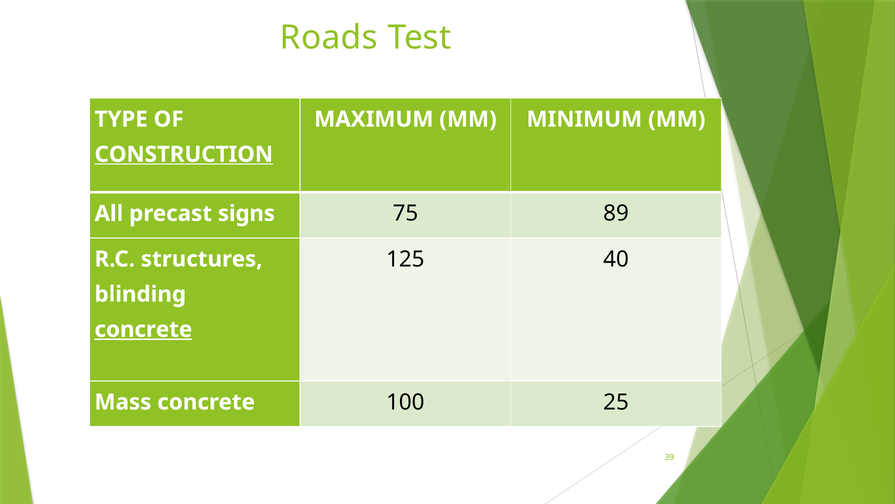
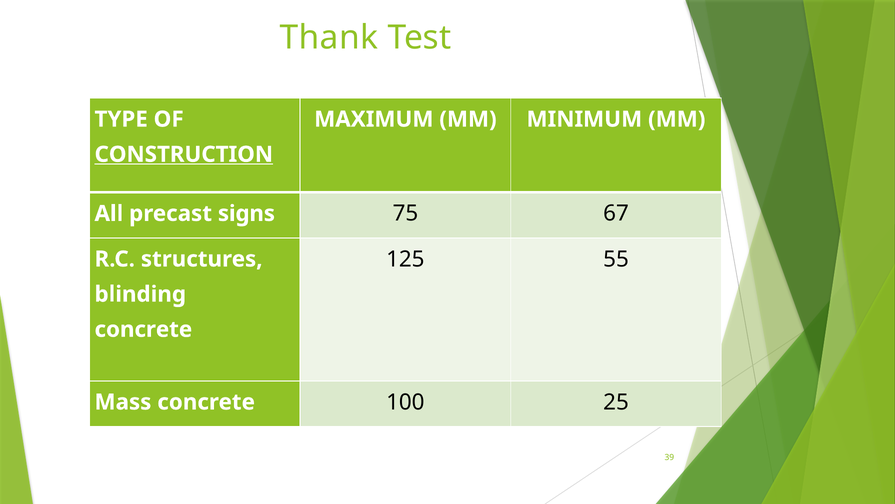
Roads: Roads -> Thank (329, 38)
89: 89 -> 67 (616, 213)
40: 40 -> 55 (616, 259)
concrete underline: present -> none (143, 329)
